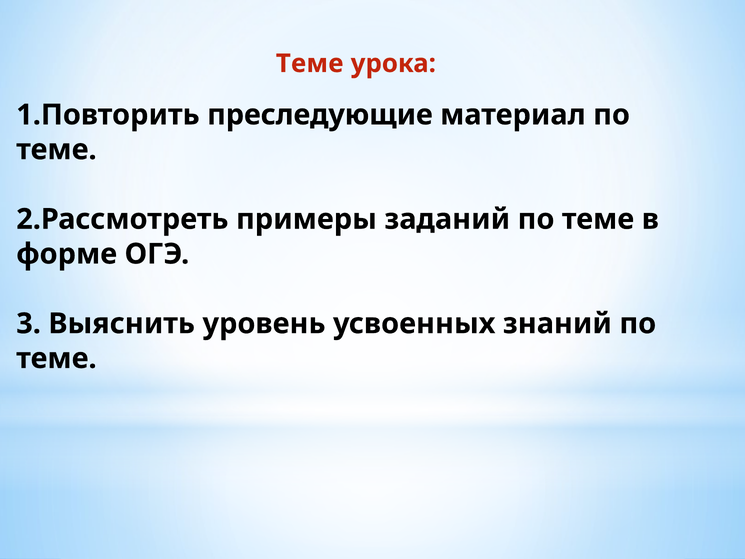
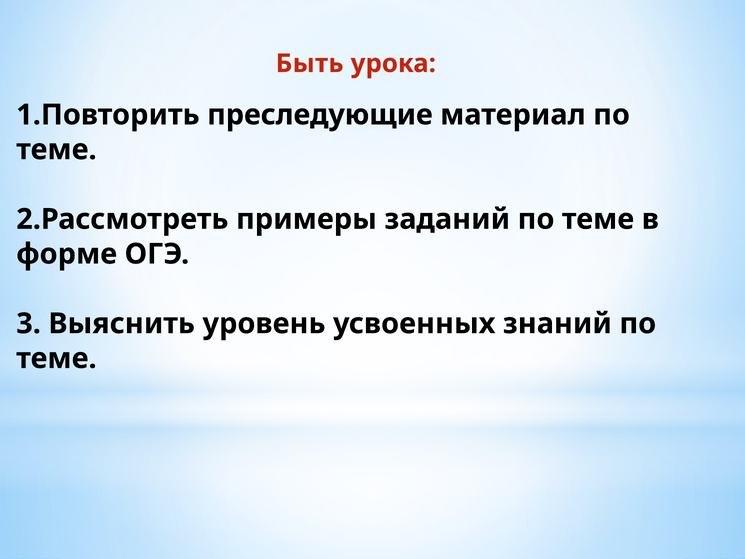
Теме: Теме -> Быть (310, 63)
